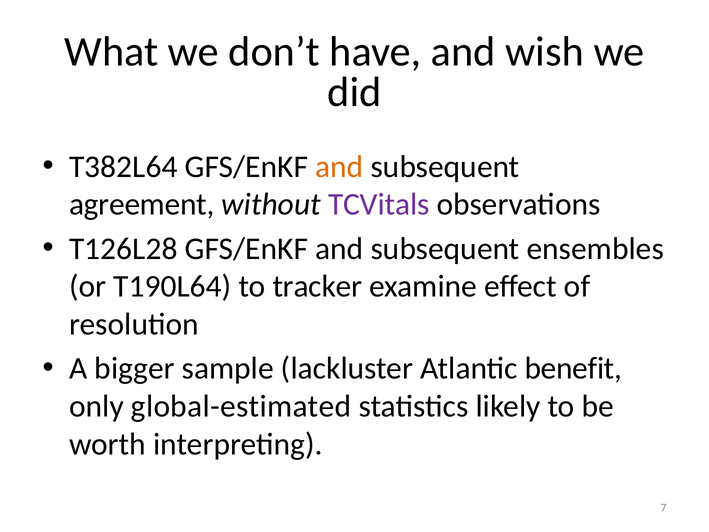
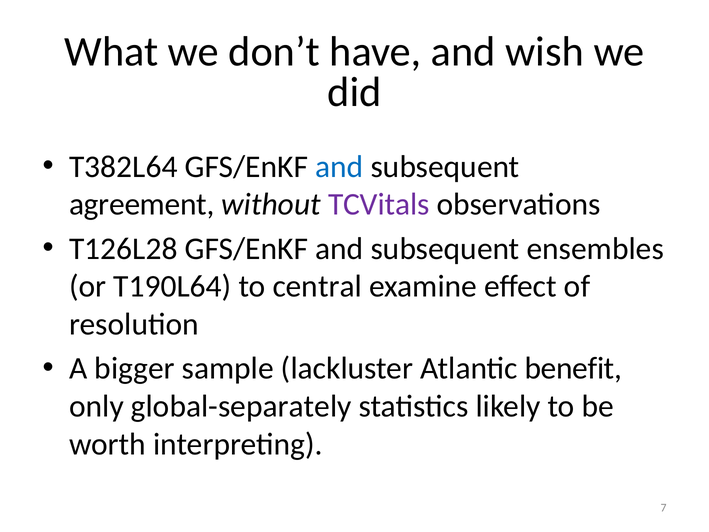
and colour: orange -> blue (339, 167)
tracker: tracker -> central (317, 286)
global-estimated: global-estimated -> global-separately (241, 406)
